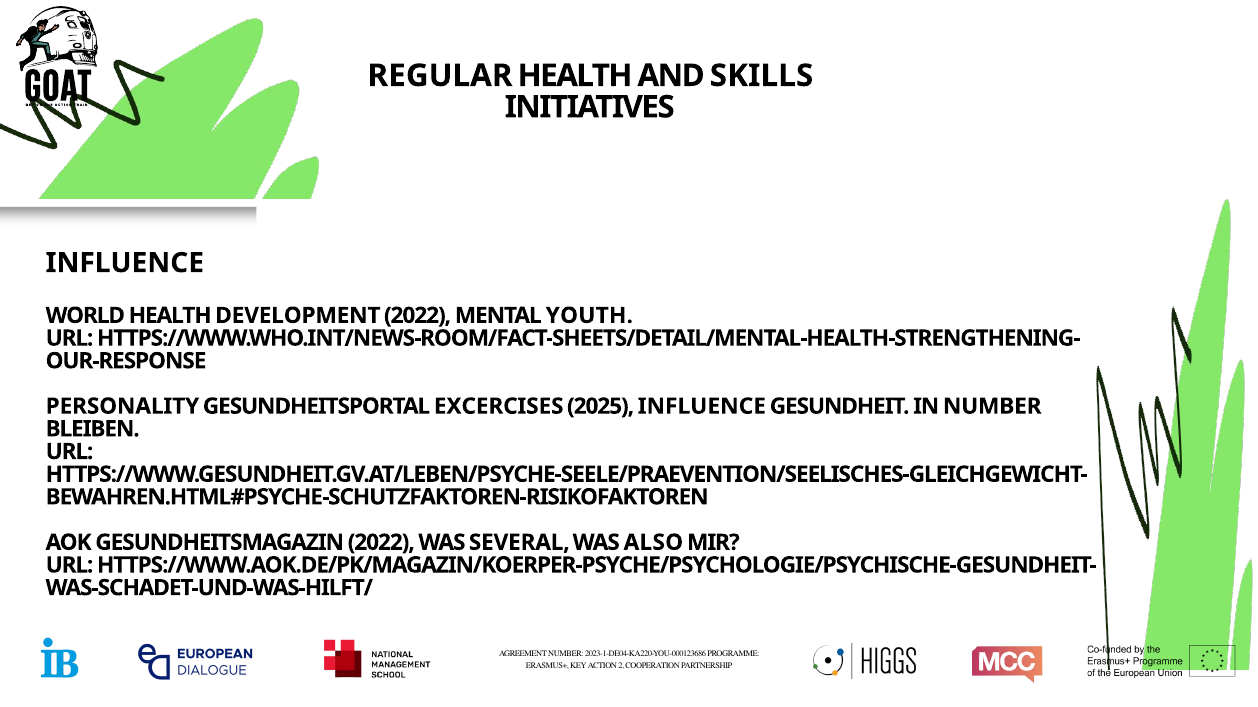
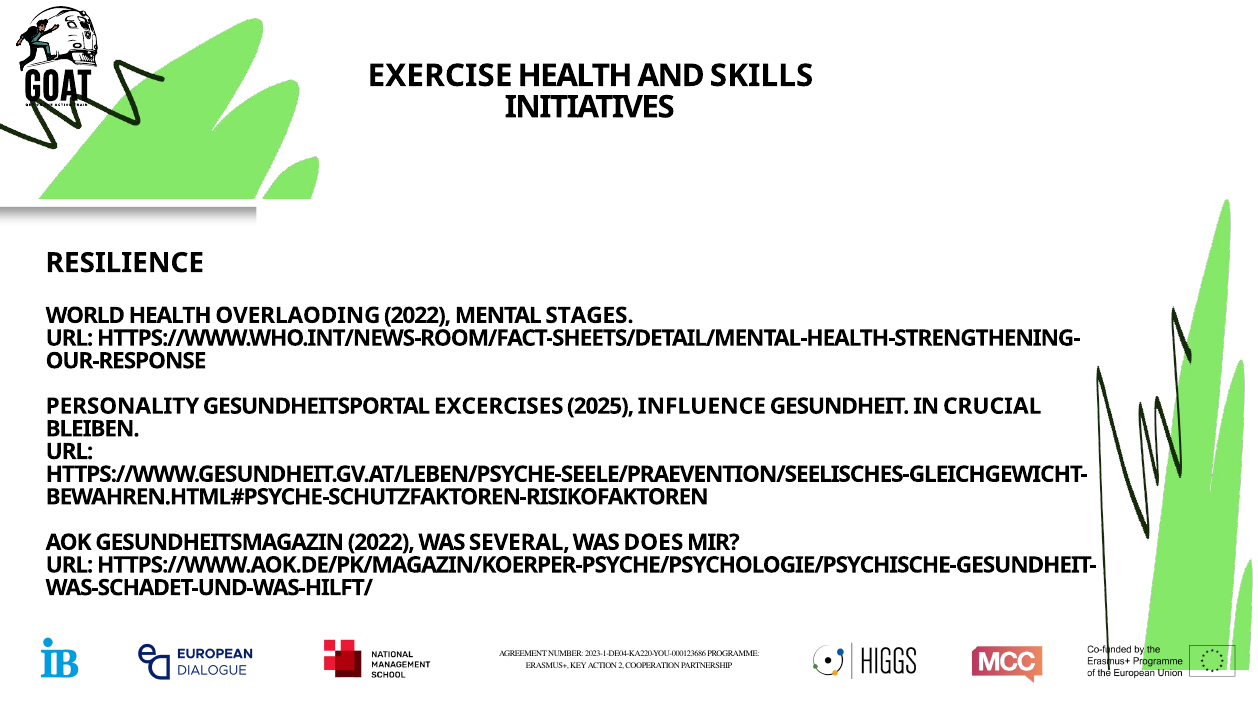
REGULAR: REGULAR -> EXERCISE (440, 76)
INFLUENCE: INFLUENCE -> RESILIENCE (125, 263)
DEVELOPMENT: DEVELOPMENT -> OVERLAODING (298, 316)
YOUTH: YOUTH -> STAGES (589, 316)
IN NUMBER: NUMBER -> CRUCIAL (992, 407)
ALSO: ALSO -> DOES (653, 543)
